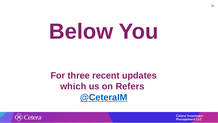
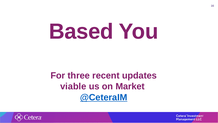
Below: Below -> Based (81, 32)
which: which -> viable (73, 86)
Refers: Refers -> Market (130, 86)
